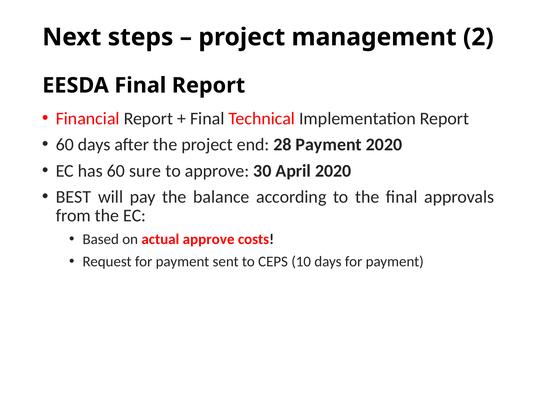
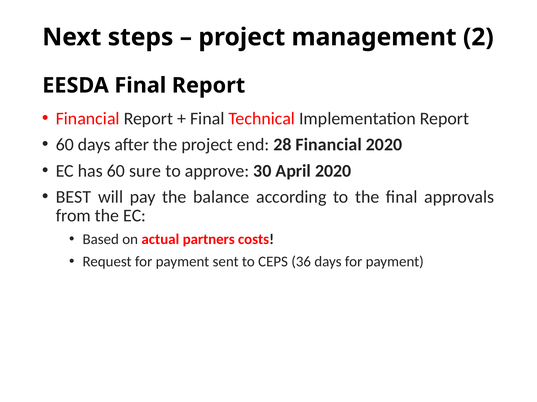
28 Payment: Payment -> Financial (329, 145)
actual approve: approve -> partners (209, 240)
10: 10 -> 36 (301, 262)
